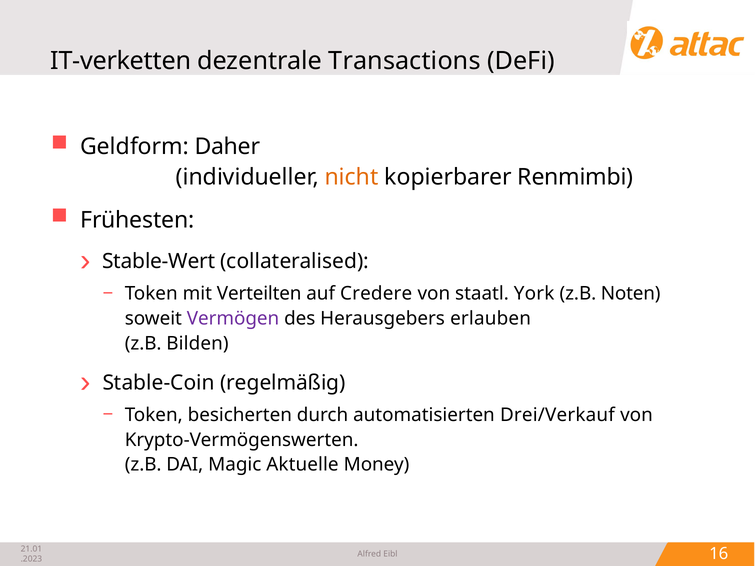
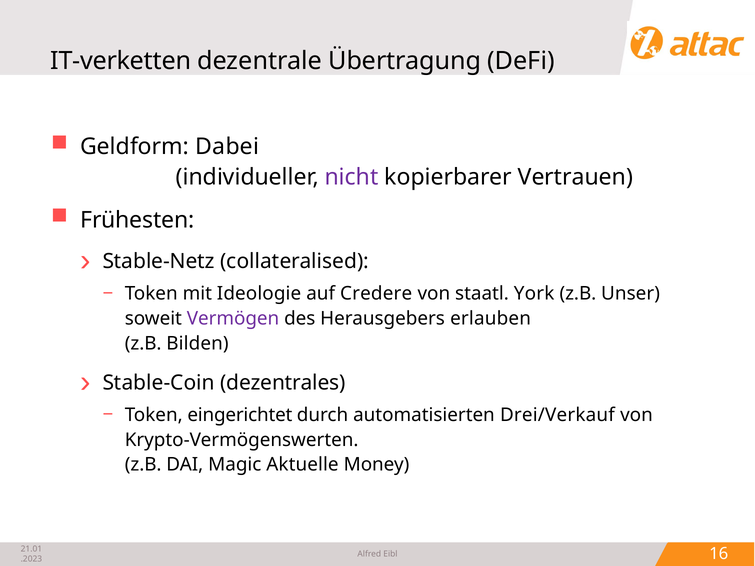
Transactions: Transactions -> Übertragung (405, 61)
Daher: Daher -> Dabei (227, 147)
nicht colour: orange -> purple (352, 177)
Renmimbi: Renmimbi -> Vertrauen (575, 177)
Stable-Wert: Stable-Wert -> Stable-Netz (159, 261)
Verteilten: Verteilten -> Ideologie (259, 294)
Noten: Noten -> Unser (631, 294)
regelmäßig: regelmäßig -> dezentrales (283, 383)
besicherten: besicherten -> eingerichtet (240, 415)
